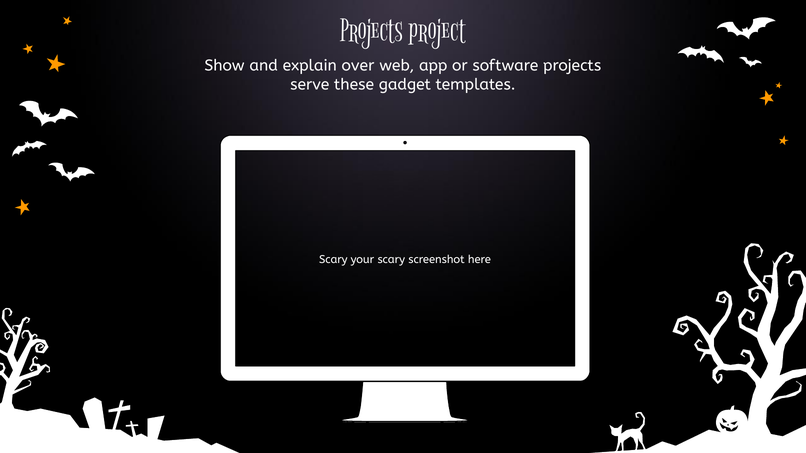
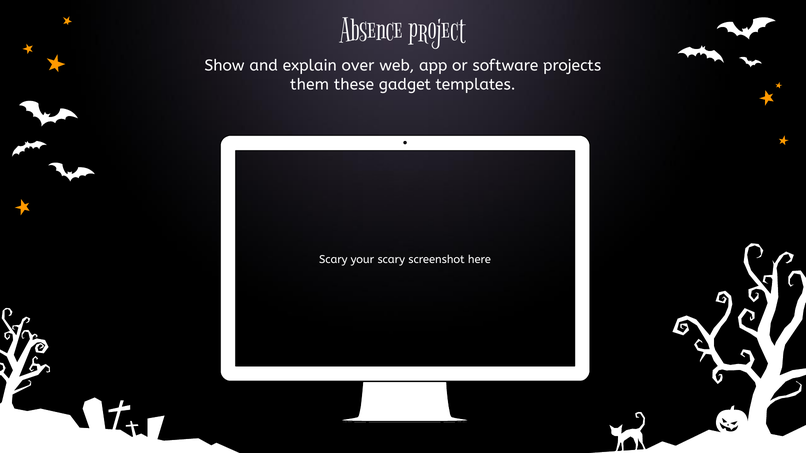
Projects: Projects -> Absence (371, 31)
serve: serve -> them (310, 84)
